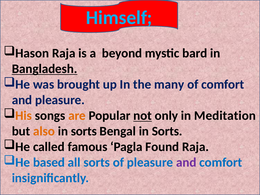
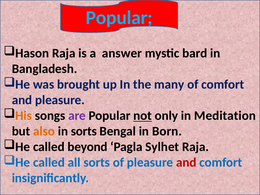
Himself: Himself -> Popular (119, 18)
beyond: beyond -> answer (122, 53)
Bangladesh underline: present -> none (45, 69)
are colour: orange -> purple (77, 116)
Bengal in Sorts: Sorts -> Born (167, 131)
famous: famous -> beyond (88, 147)
Found: Found -> Sylhet (162, 147)
based: based -> called (49, 163)
and colour: purple -> red (186, 163)
